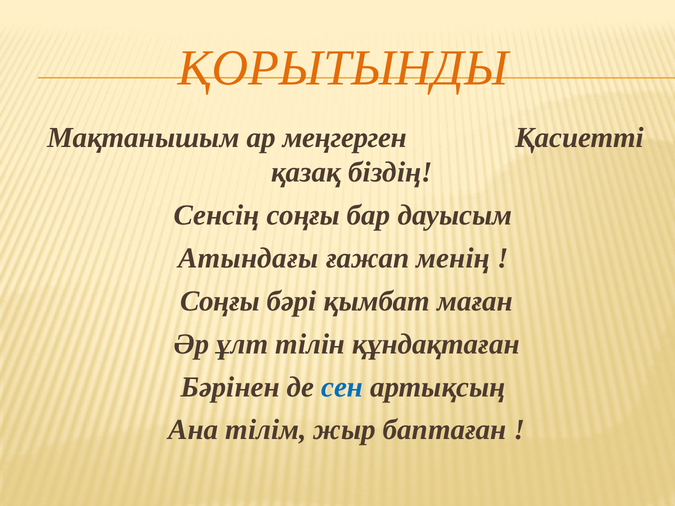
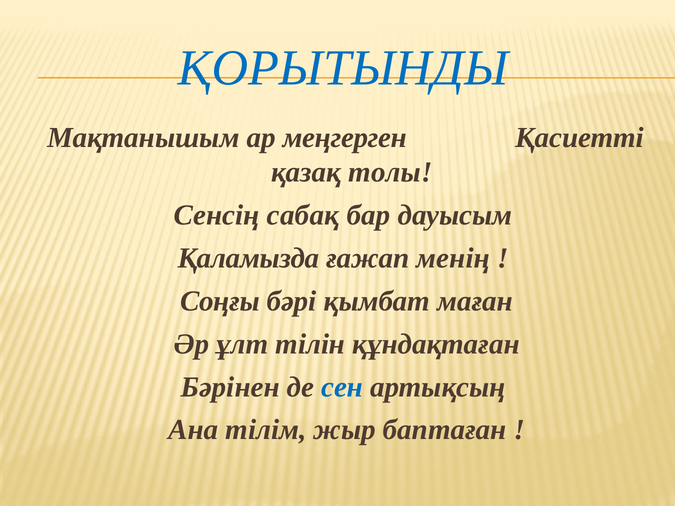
ҚОРЫТЫНДЫ colour: orange -> blue (343, 68)
біздің: біздің -> толы (390, 172)
Сенсің соңғы: соңғы -> сабақ (303, 215)
Атындағы: Атындағы -> Қаламызда (248, 258)
